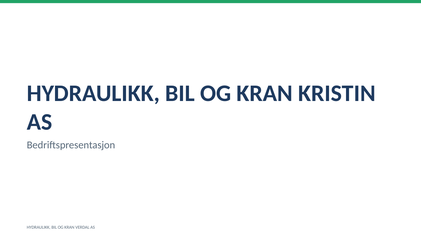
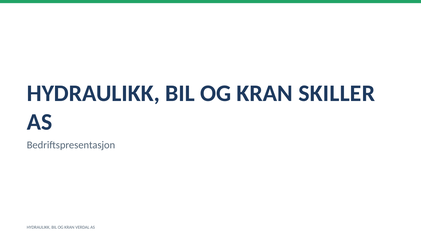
KRISTIN: KRISTIN -> SKILLER (337, 93)
